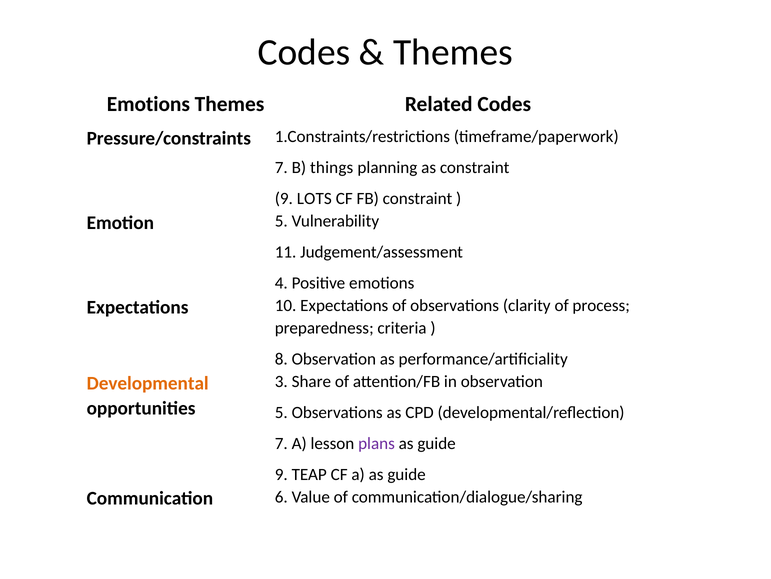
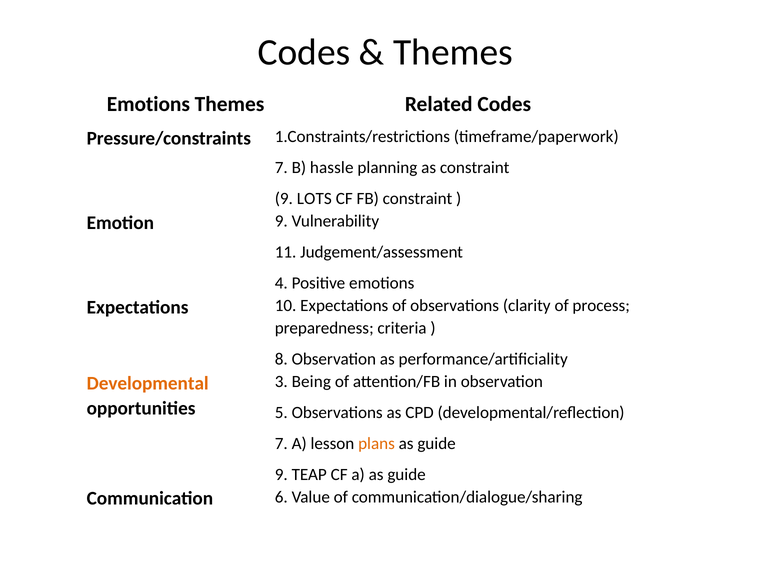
things: things -> hassle (332, 168)
Emotion 5: 5 -> 9 (281, 221)
Share: Share -> Being (311, 381)
plans colour: purple -> orange (376, 443)
